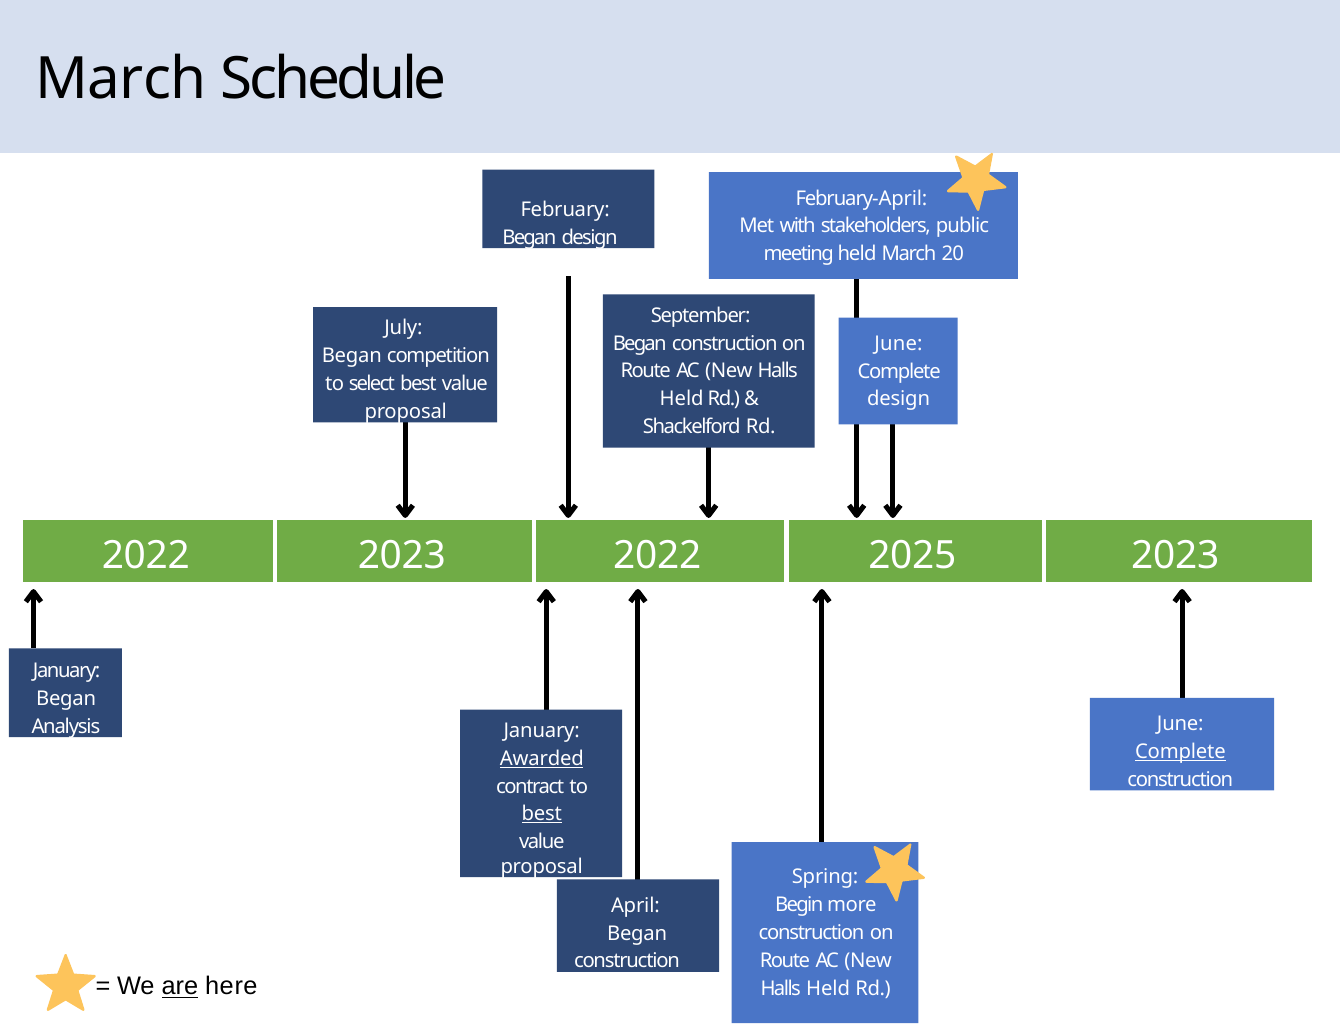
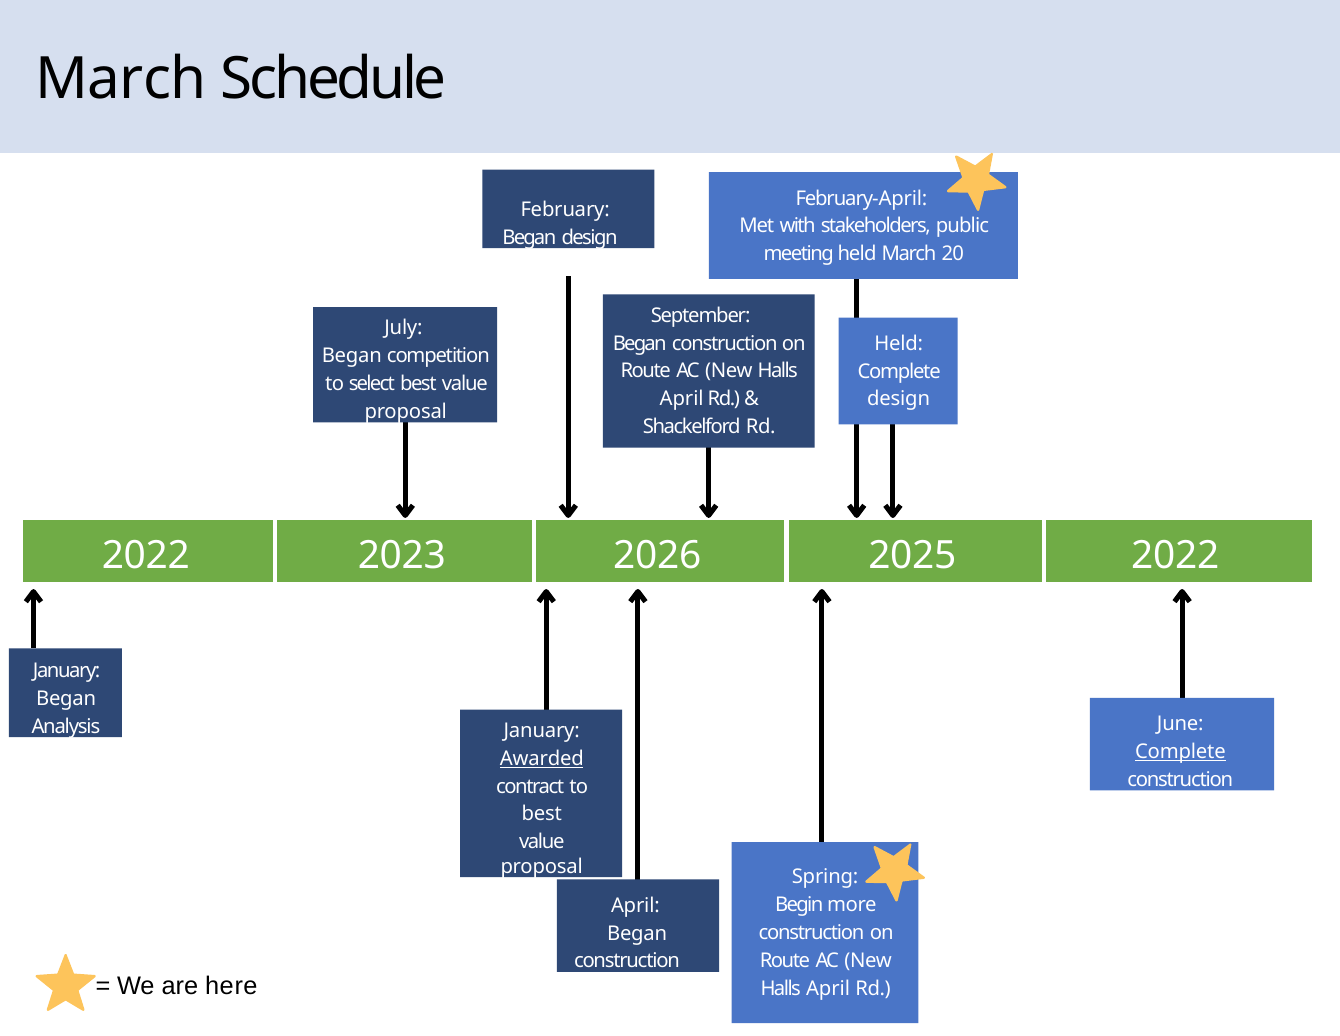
June: June -> Held (899, 344)
Held: Held -> April (682, 399)
2023 2022: 2022 -> 2026 (657, 556)
2025 2023: 2023 -> 2022 (1175, 556)
best underline: present -> none (542, 814)
are underline: present -> none (180, 986)
Held: Held -> April (828, 988)
